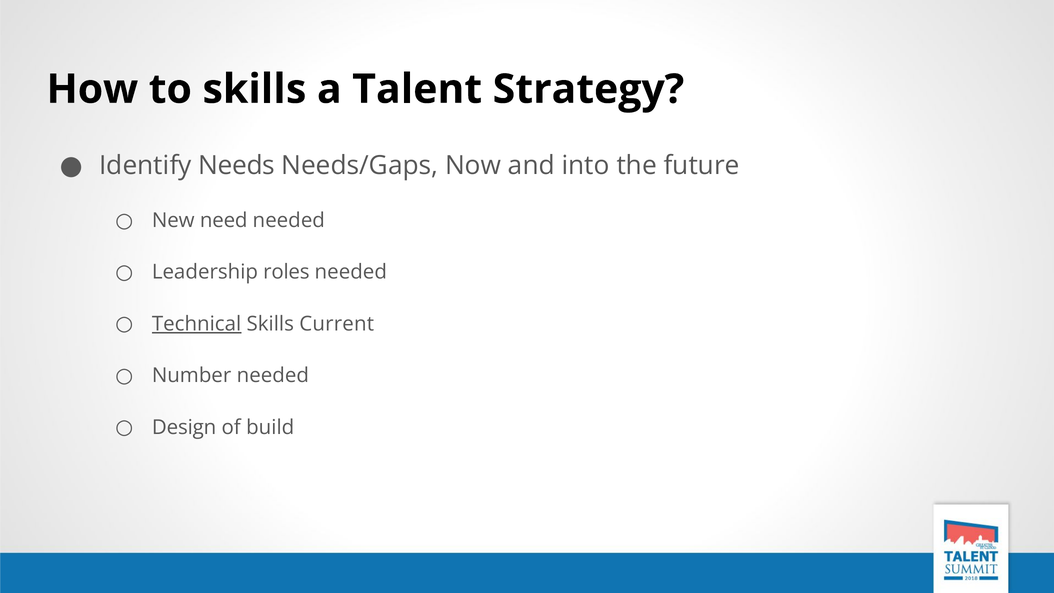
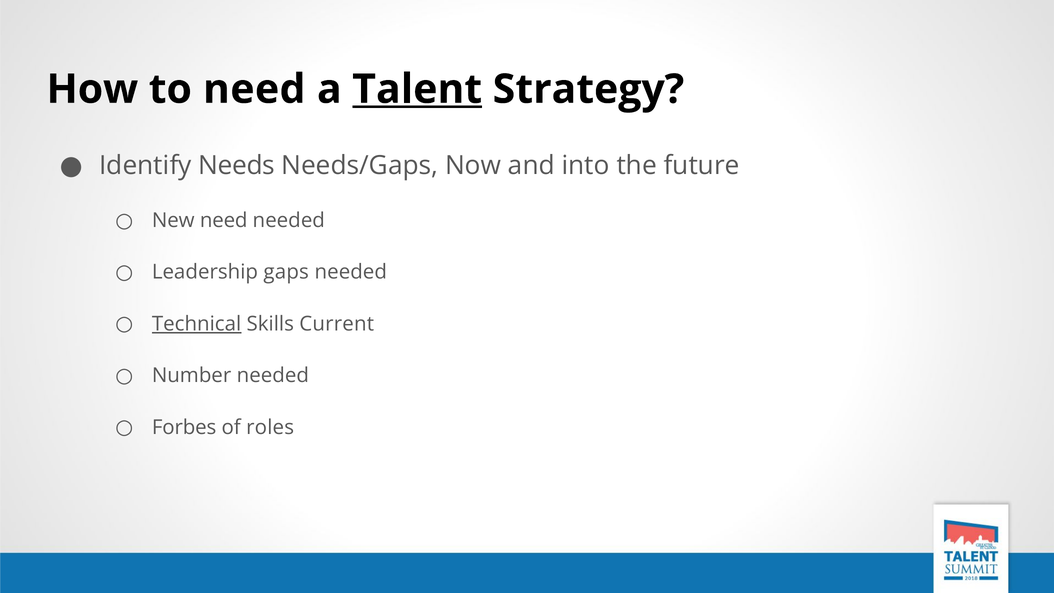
to skills: skills -> need (254, 89)
Talent underline: none -> present (417, 89)
roles: roles -> gaps (286, 272)
Design: Design -> Forbes (184, 427)
build: build -> roles (270, 427)
